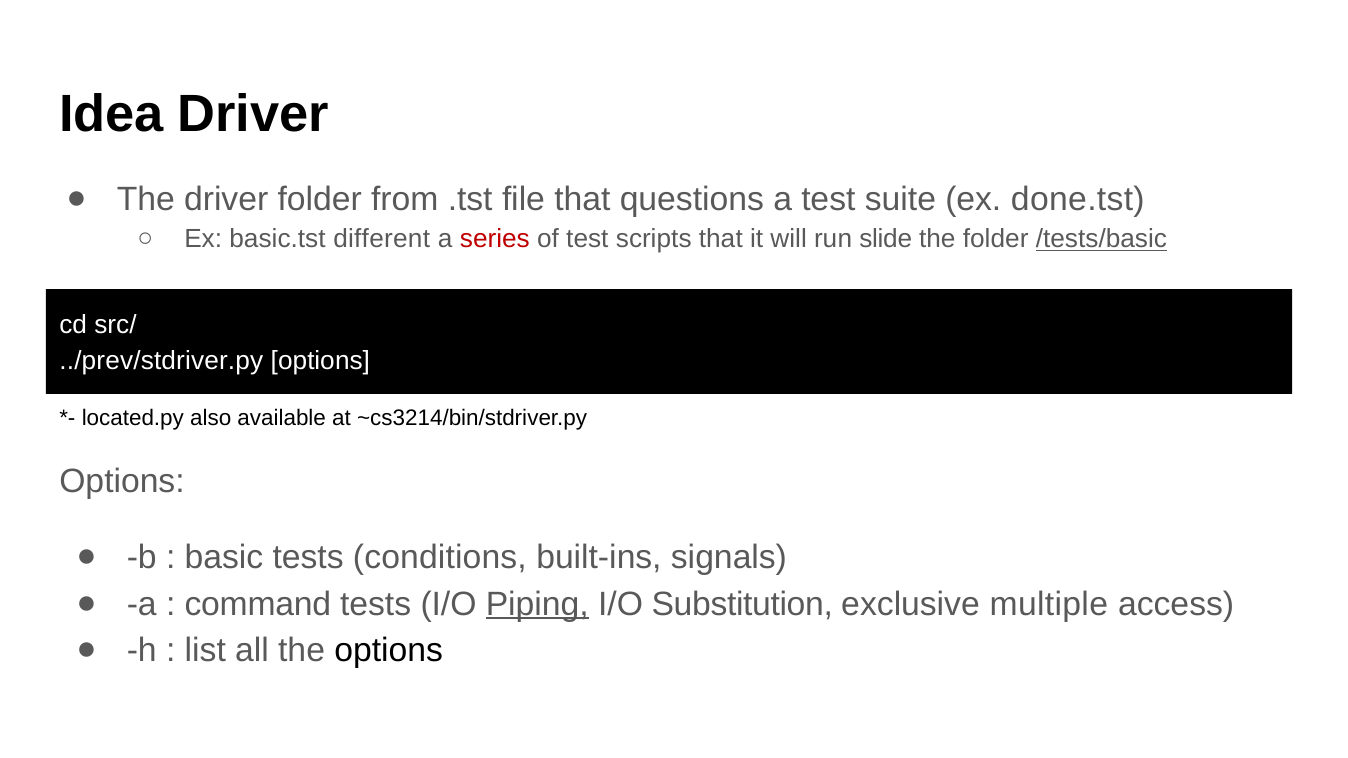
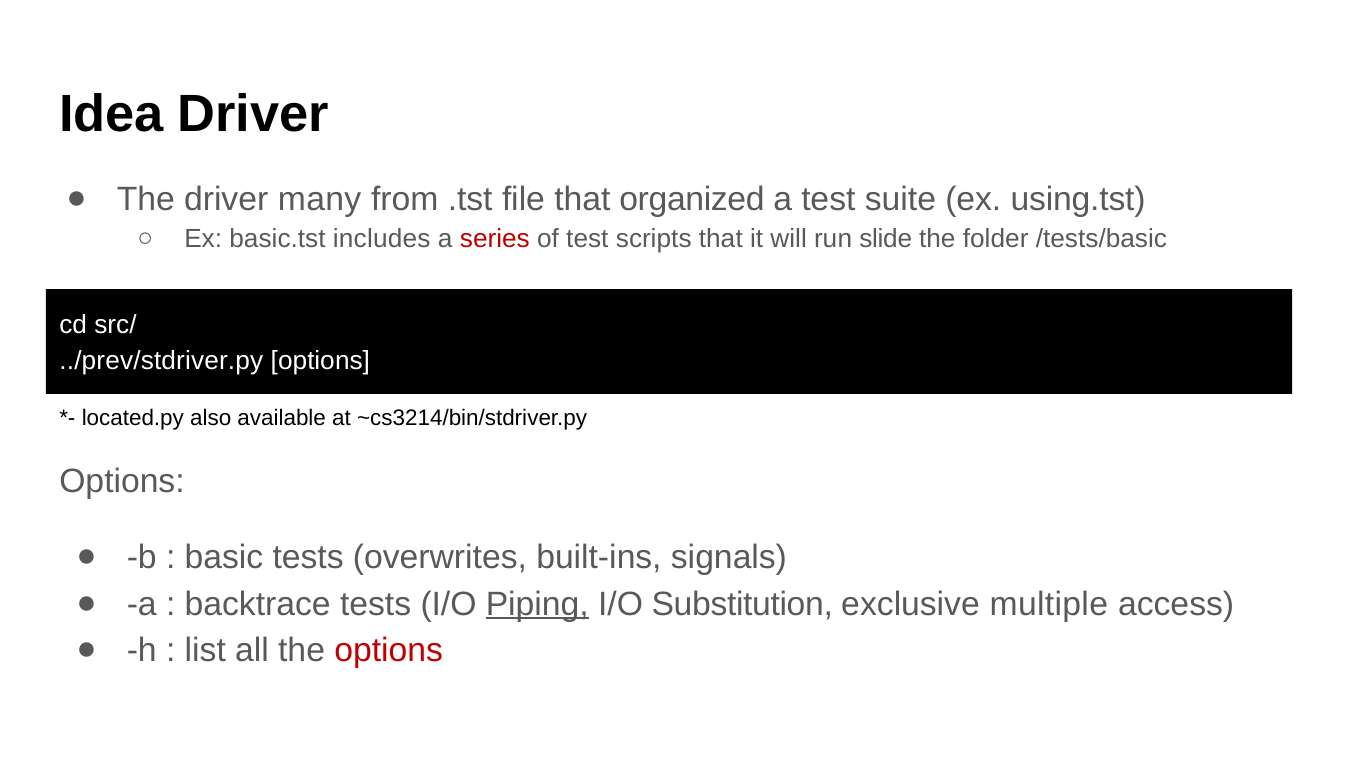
driver folder: folder -> many (320, 199)
questions: questions -> organized (692, 199)
done.tst: done.tst -> using.tst (1078, 199)
different: different -> includes (382, 239)
/tests/basic underline: present -> none (1101, 239)
conditions: conditions -> overwrites (440, 558)
command: command -> backtrace (258, 604)
options colour: black -> red (389, 651)
